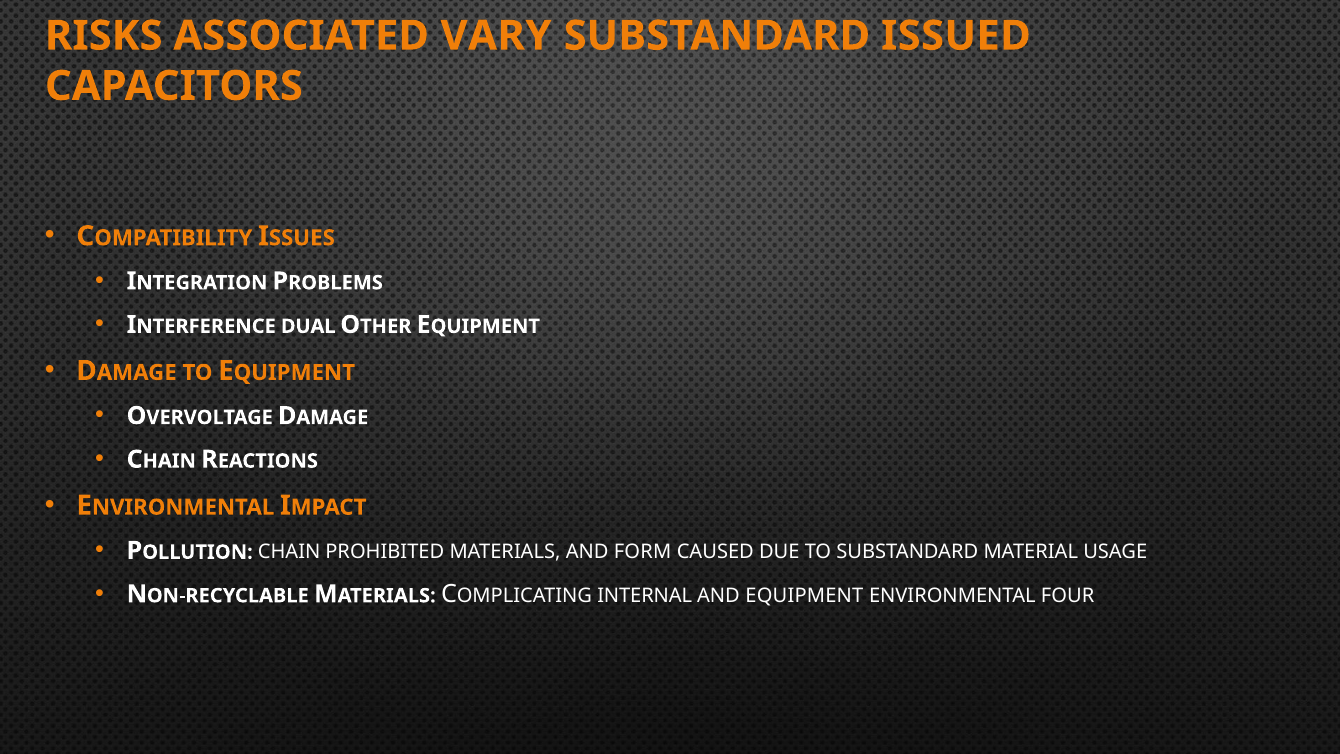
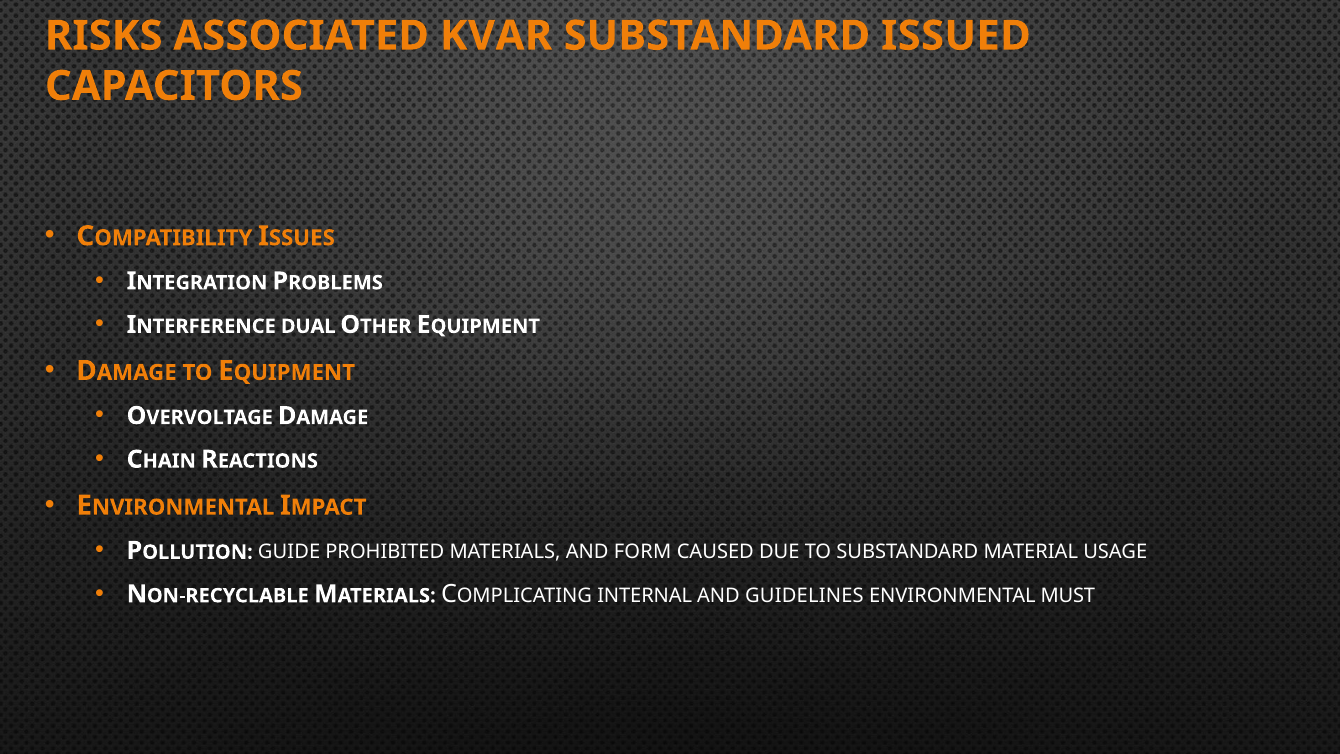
VARY: VARY -> KVAR (496, 36)
POLLUTION CHAIN: CHAIN -> GUIDE (289, 552)
AND EQUIPMENT: EQUIPMENT -> GUIDELINES (804, 596)
FOUR: FOUR -> MUST (1068, 596)
